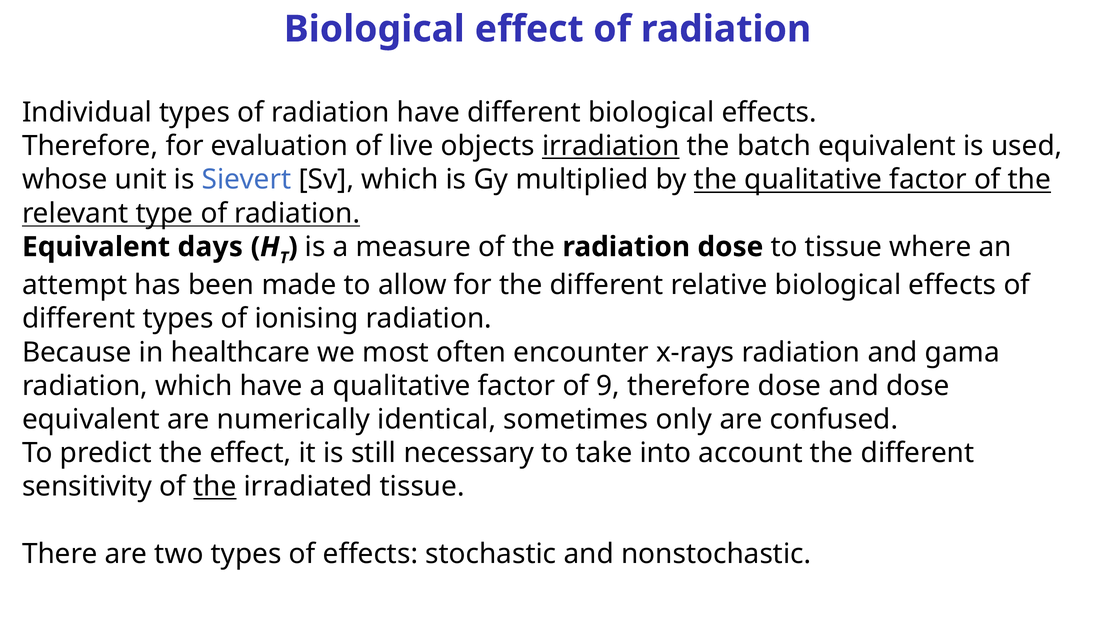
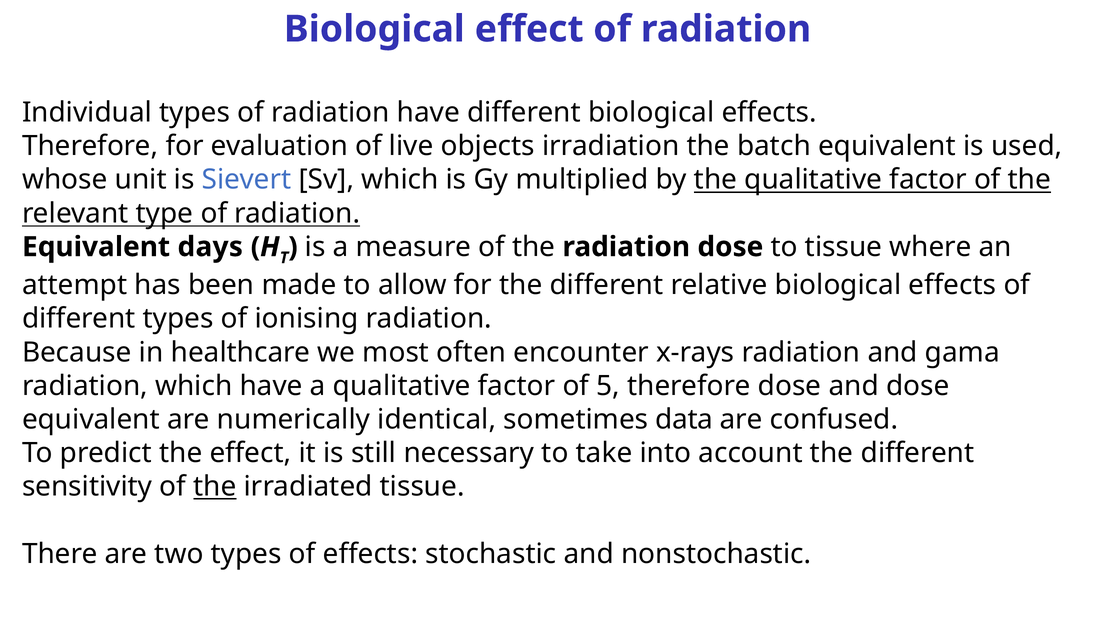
irradiation underline: present -> none (611, 146)
9: 9 -> 5 (608, 386)
only: only -> data (684, 420)
